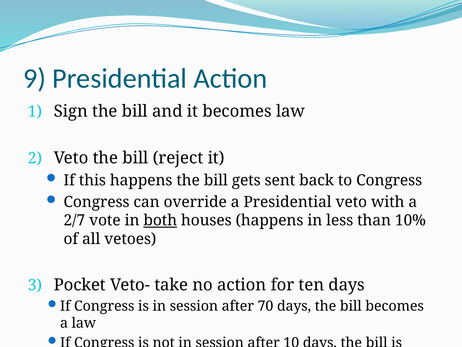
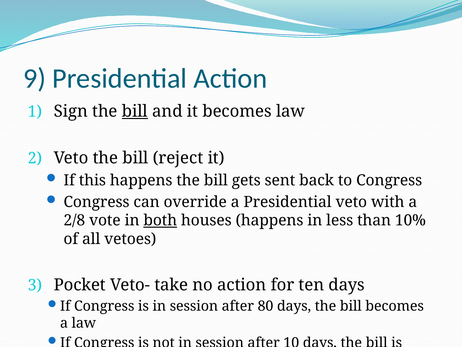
bill underline: none -> present (135, 111)
2/7: 2/7 -> 2/8 (74, 220)
70: 70 -> 80 (266, 306)
